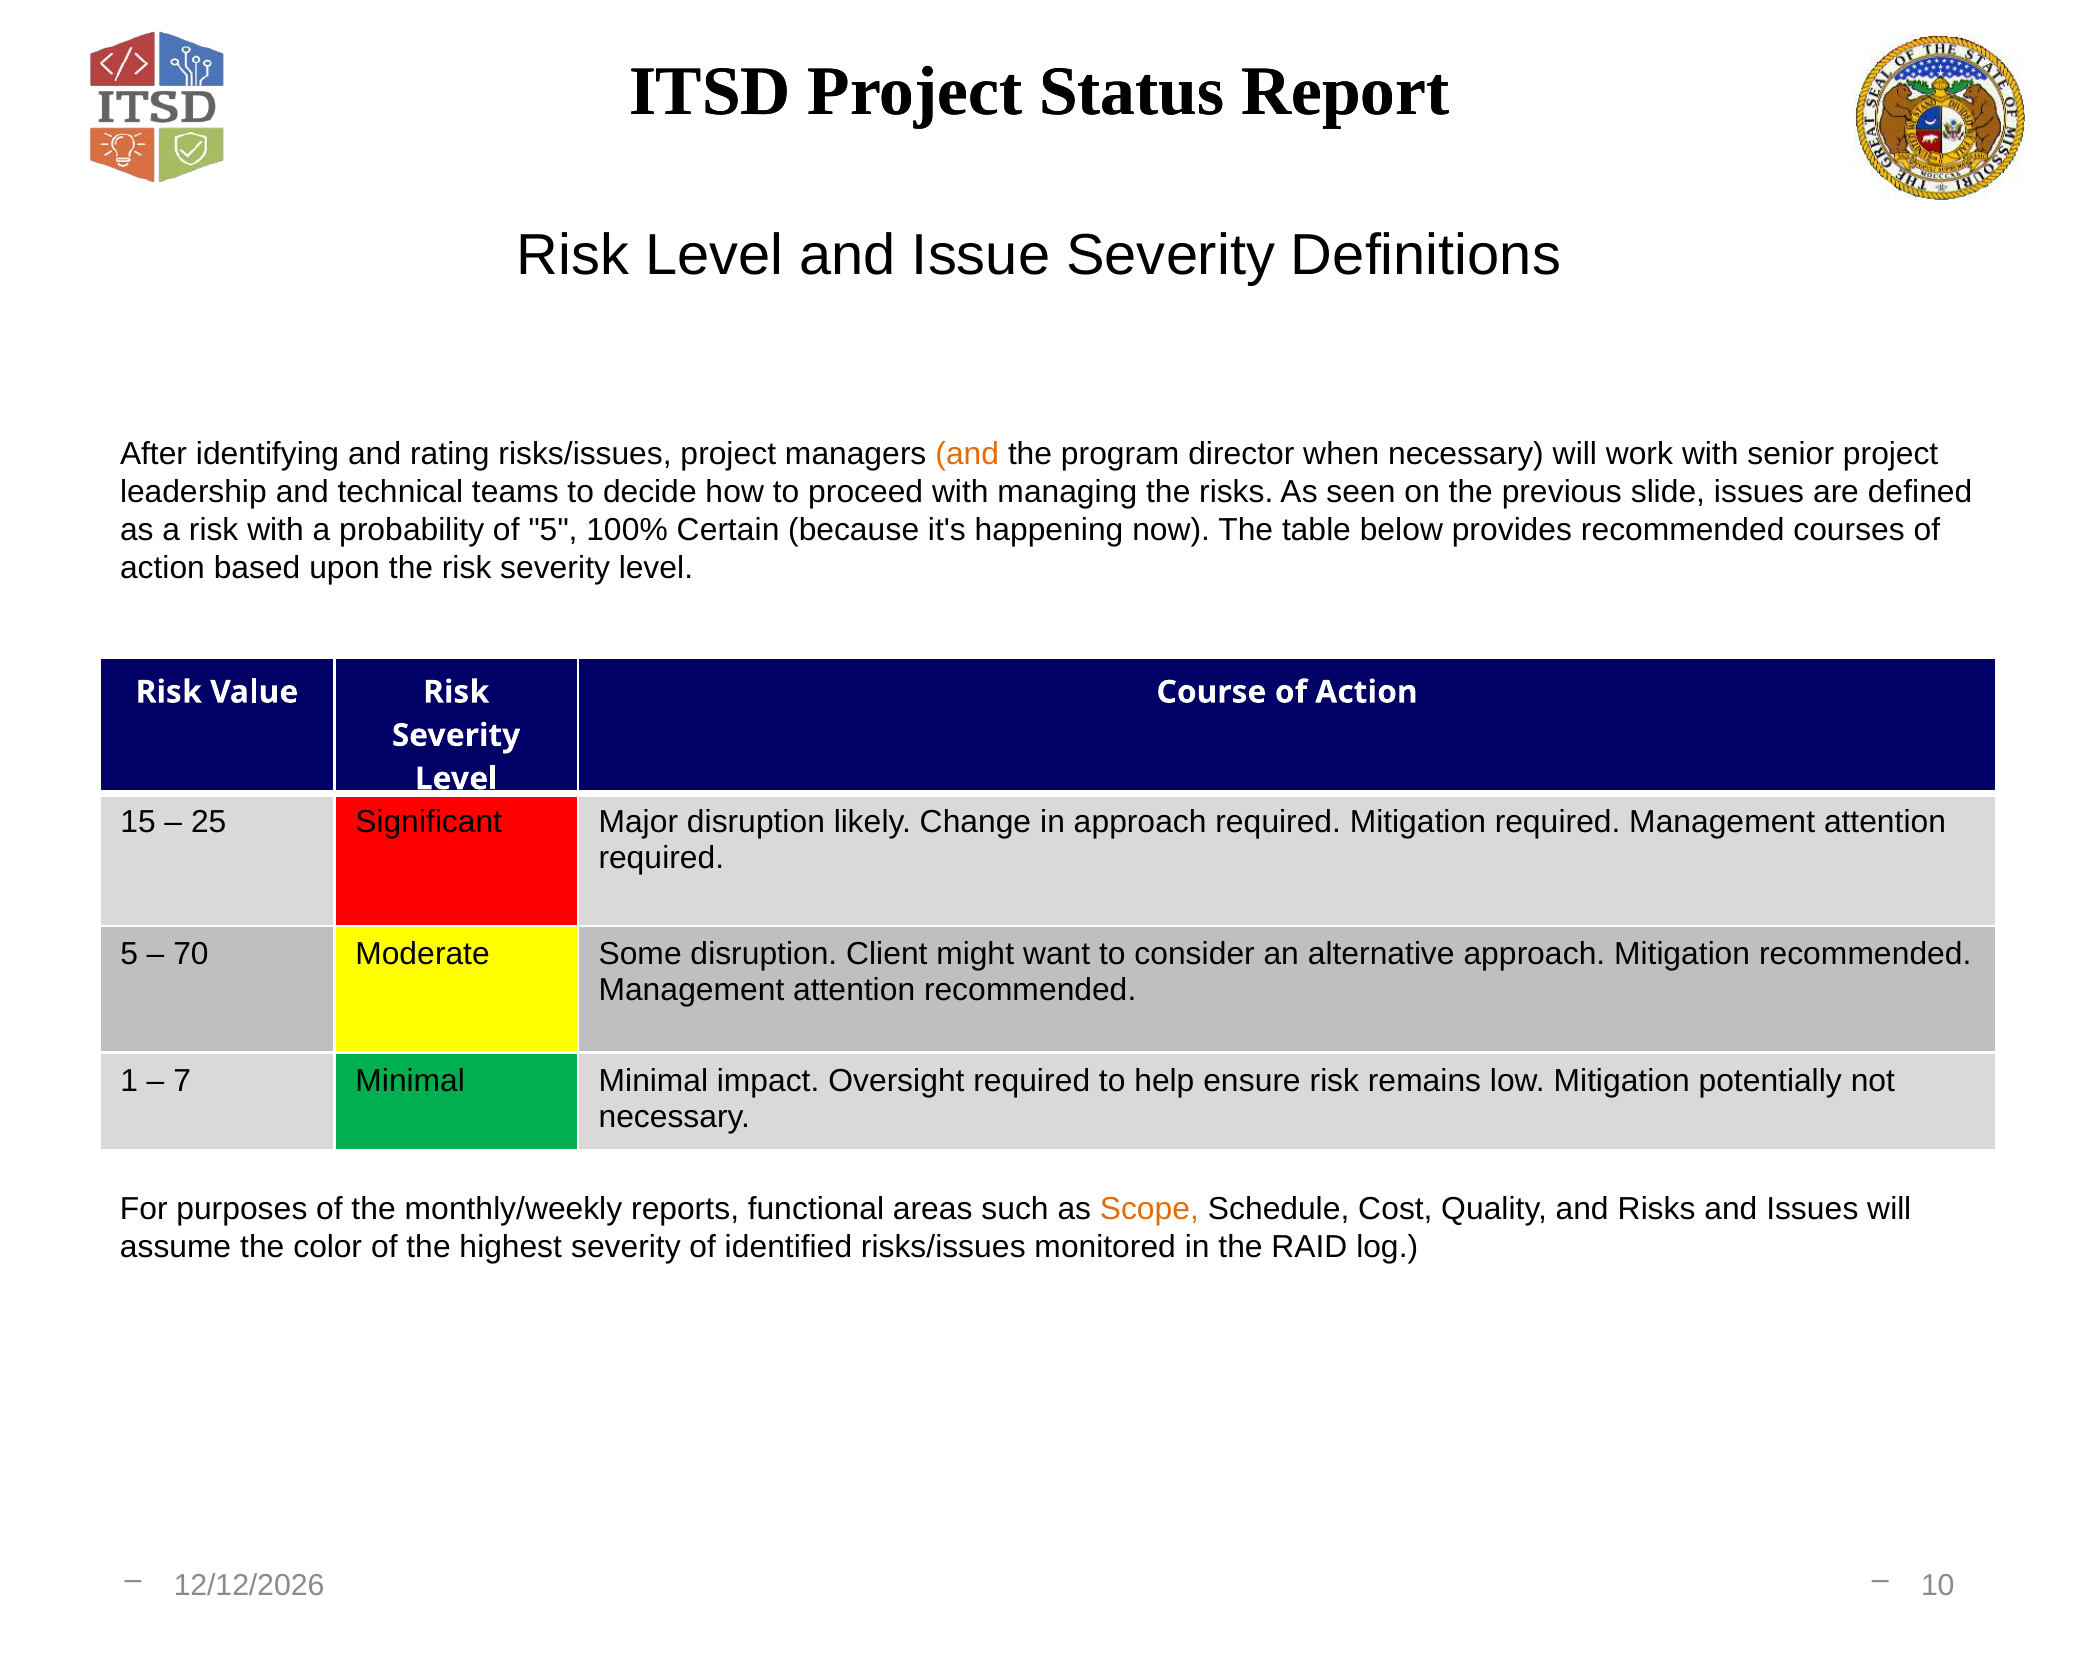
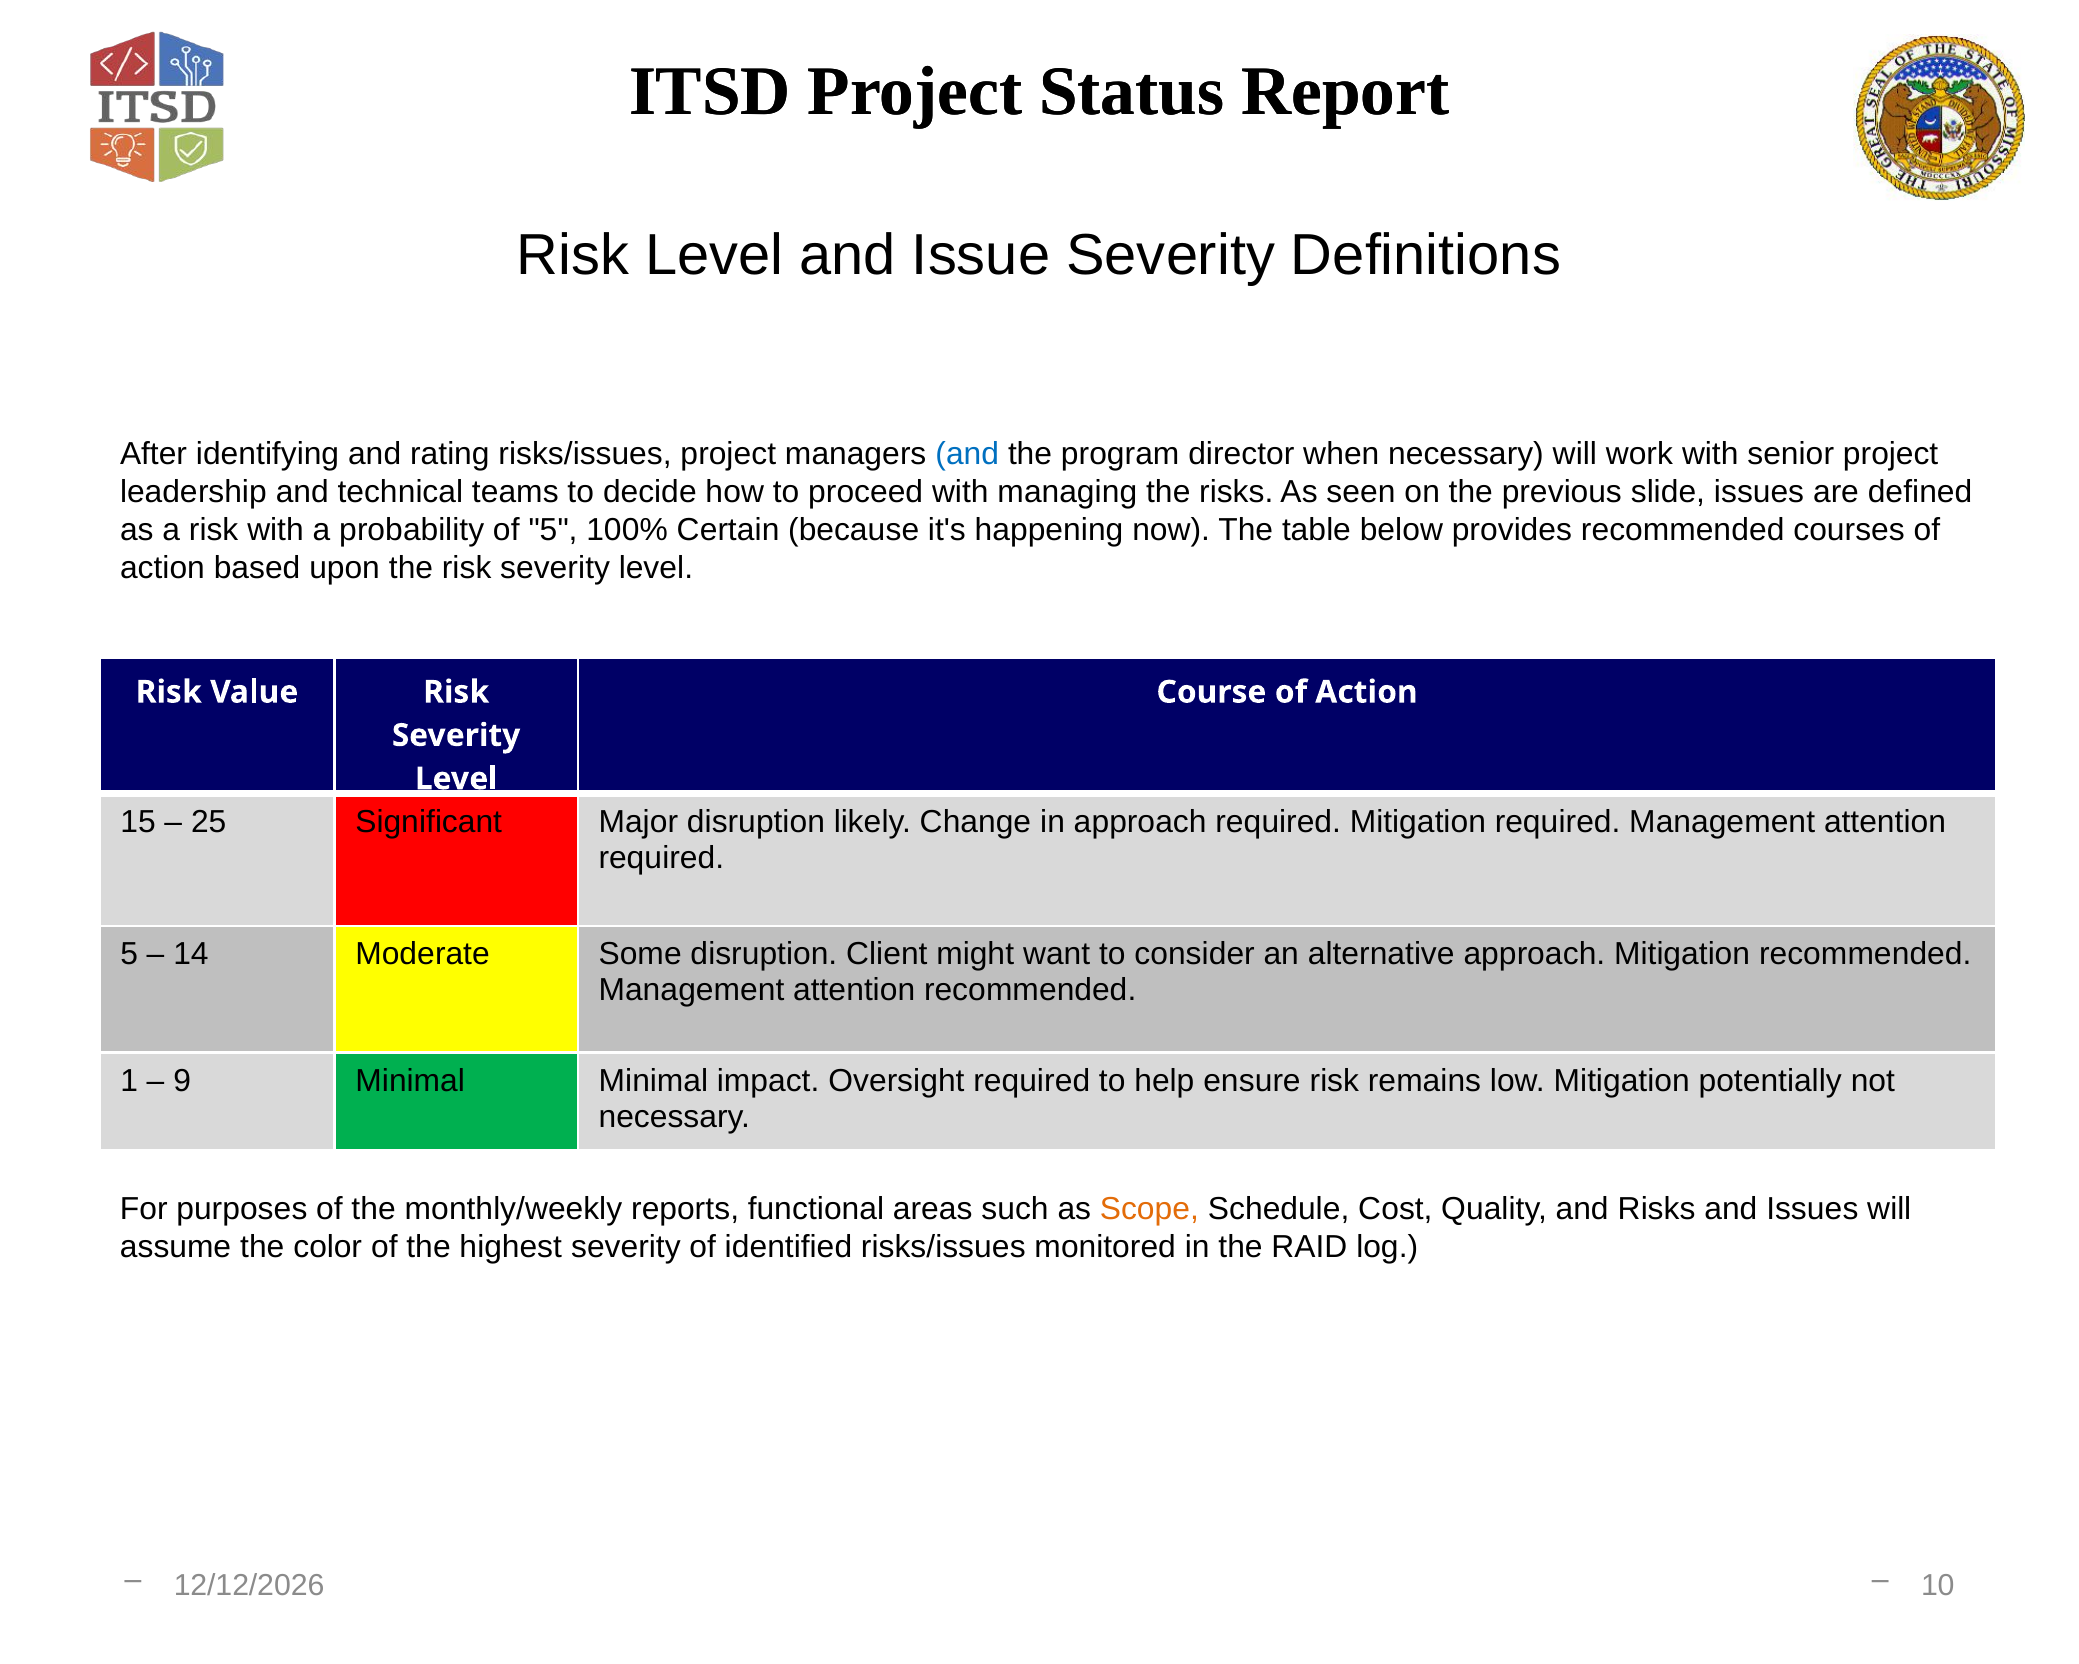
and colour: orange -> blue (967, 454)
70: 70 -> 14 (191, 954)
7: 7 -> 9 (182, 1081)
